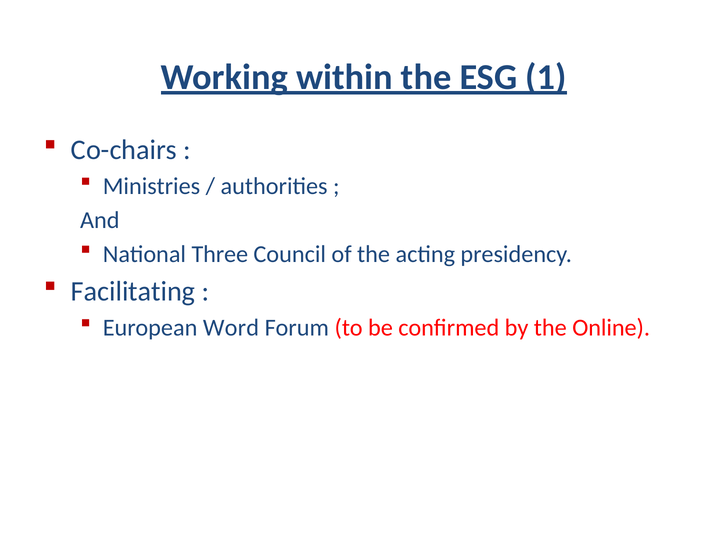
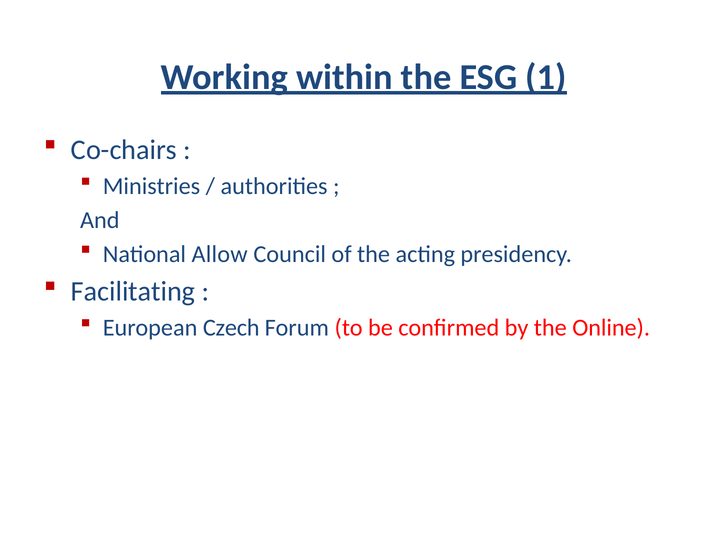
Three: Three -> Allow (220, 254)
Word: Word -> Czech (231, 328)
